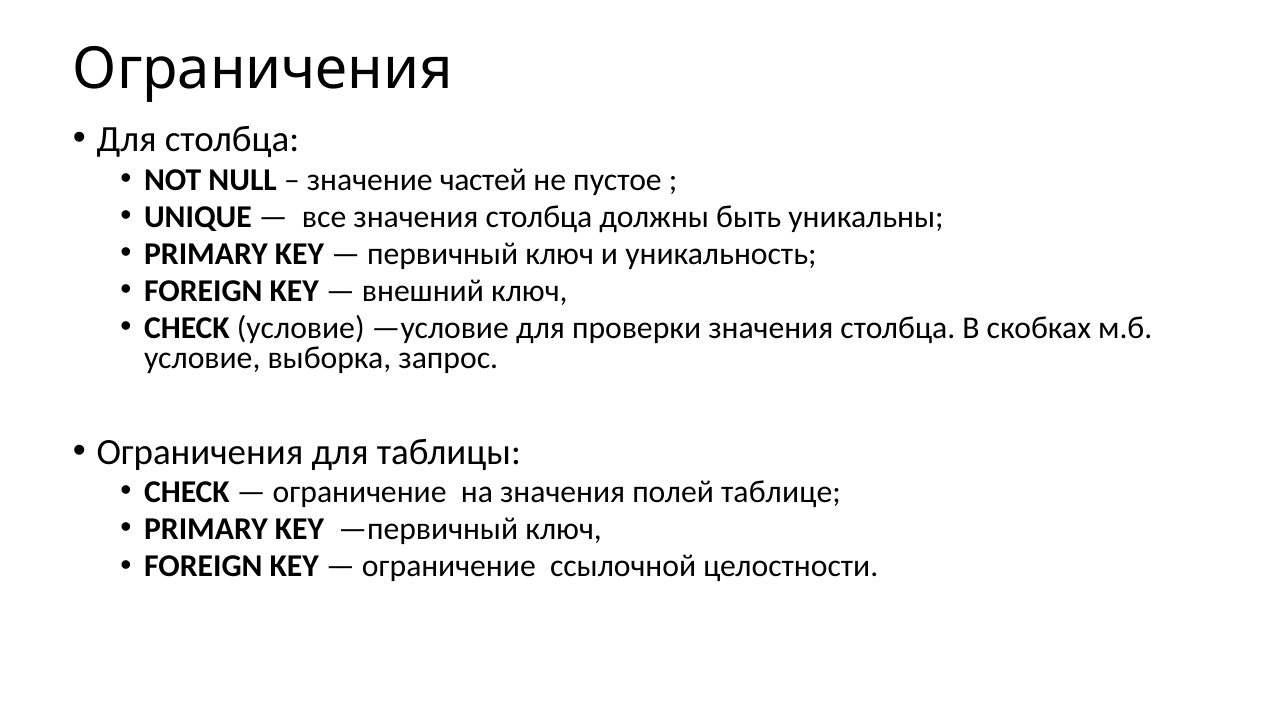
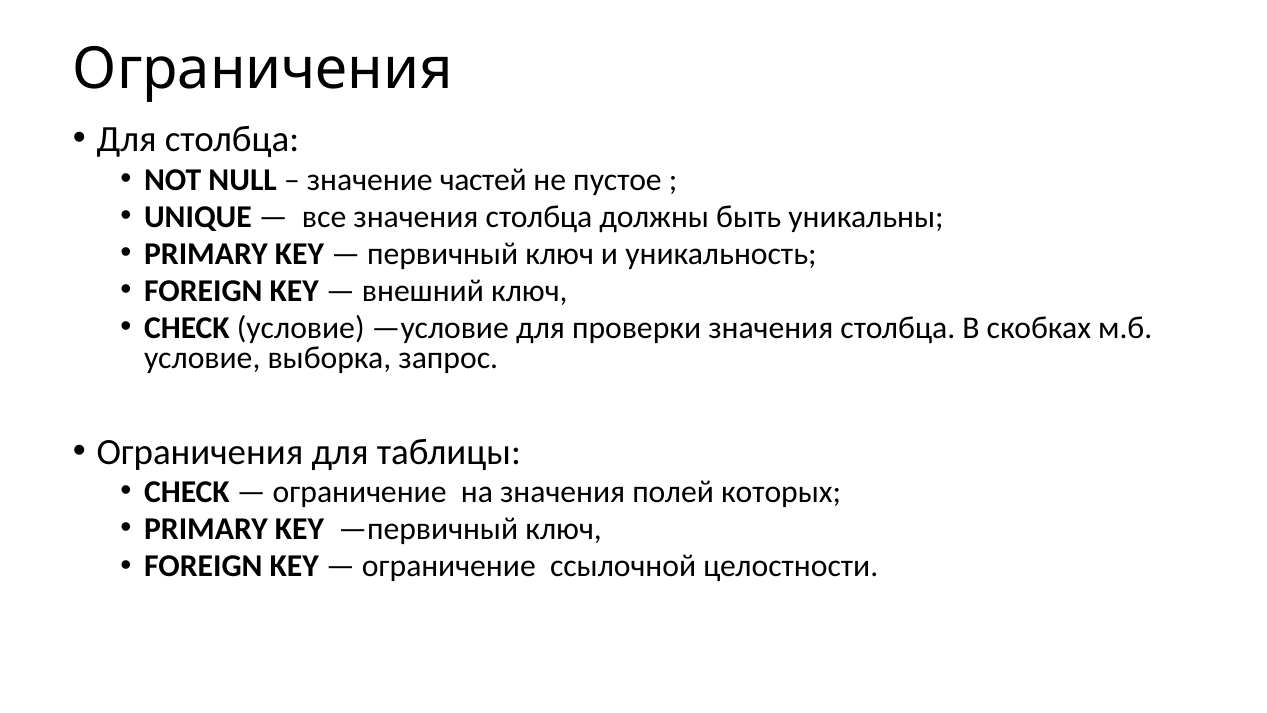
таблице: таблице -> которых (781, 492)
